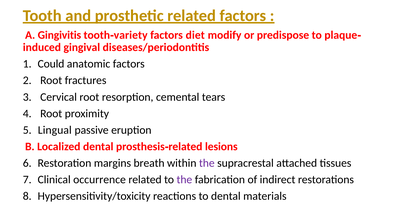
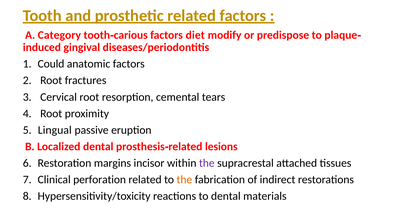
Gingivitis: Gingivitis -> Category (59, 35)
variety: variety -> carious (131, 35)
breath: breath -> incisor (149, 163)
occurrence: occurrence -> perforation (100, 180)
the colour: purple -> orange (184, 180)
